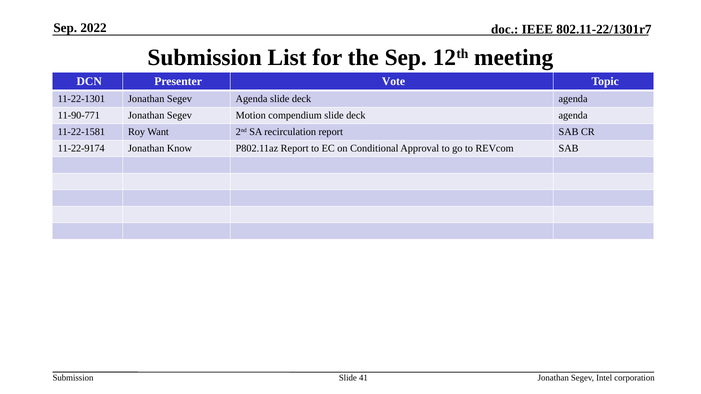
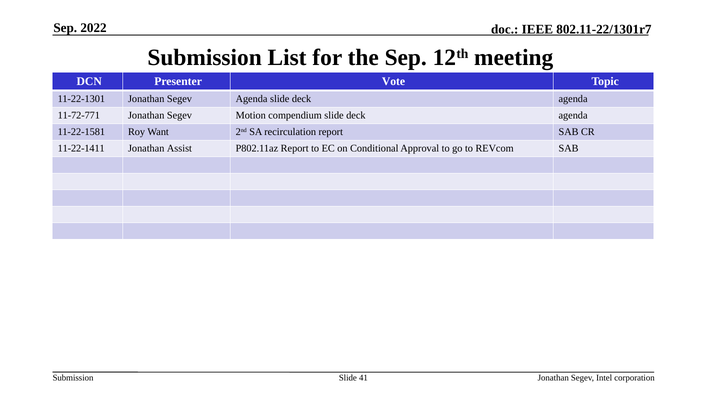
11-90-771: 11-90-771 -> 11-72-771 (79, 116)
11-22-9174: 11-22-9174 -> 11-22-1411 (81, 149)
Know: Know -> Assist (179, 149)
